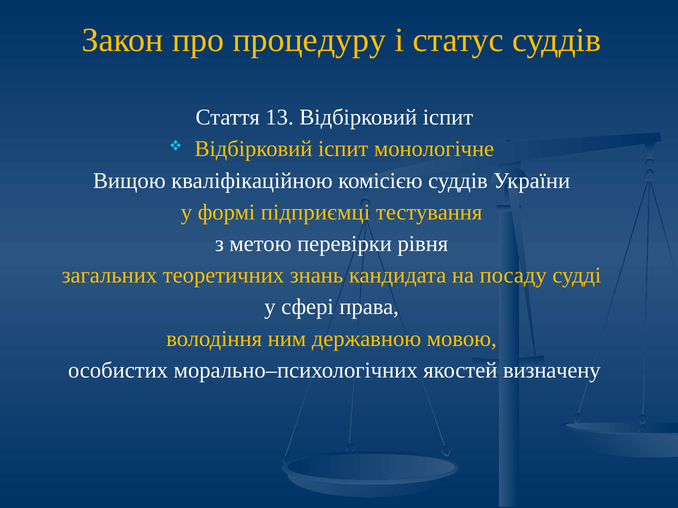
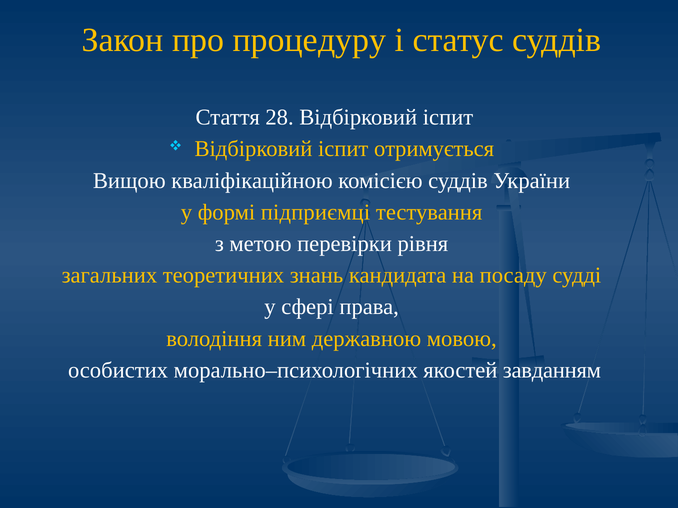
13: 13 -> 28 (280, 118)
монологічне: монологічне -> отримується (434, 149)
визначену: визначену -> завданням (552, 371)
